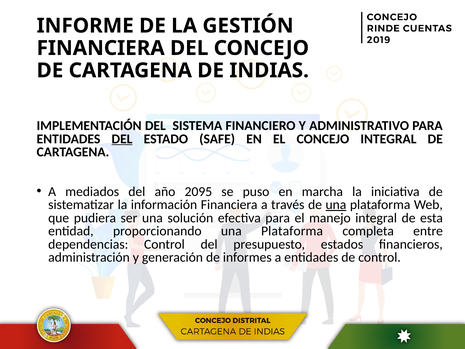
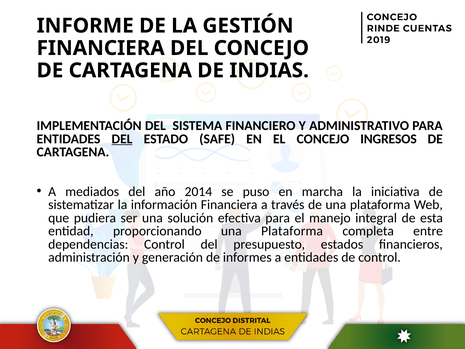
CONCEJO INTEGRAL: INTEGRAL -> INGRESOS (389, 139)
2095: 2095 -> 2014 (198, 191)
una underline: present -> none (336, 205)
